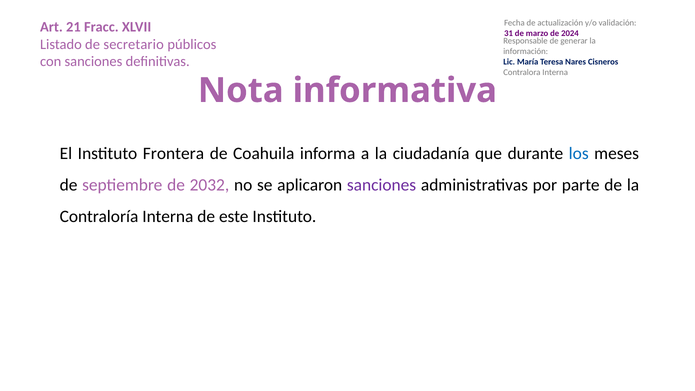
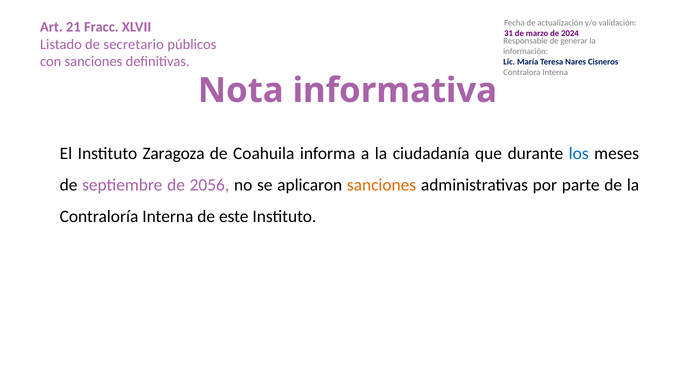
Frontera: Frontera -> Zaragoza (174, 154)
2032: 2032 -> 2056 (209, 185)
sanciones colour: purple -> orange (382, 185)
